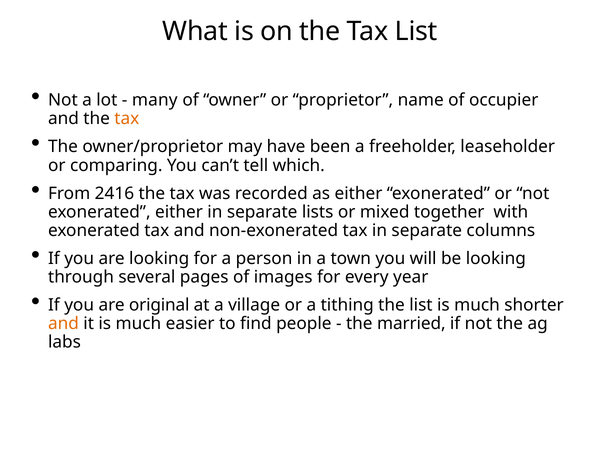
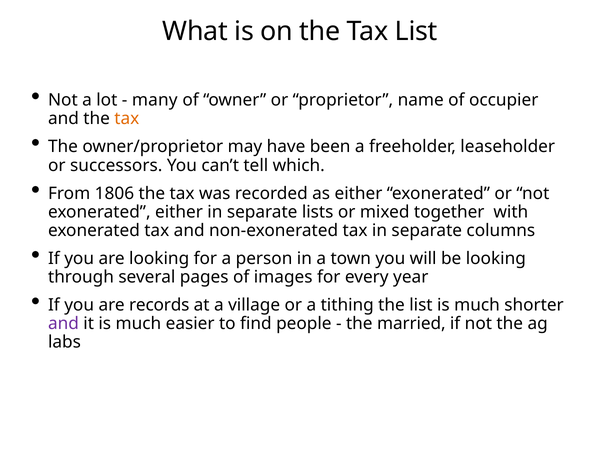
comparing: comparing -> successors (116, 165)
2416: 2416 -> 1806 (114, 193)
original: original -> records (159, 305)
and colour: orange -> purple (63, 324)
